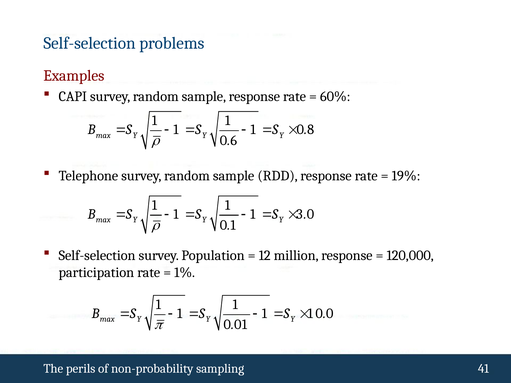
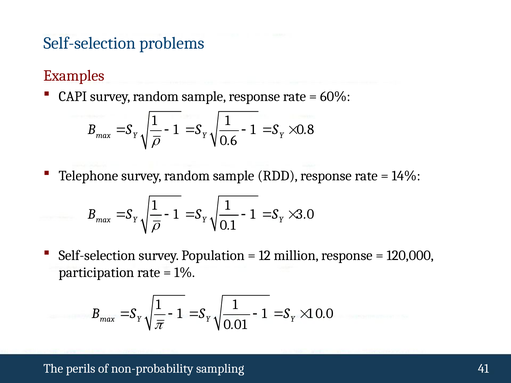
19%: 19% -> 14% (406, 176)
